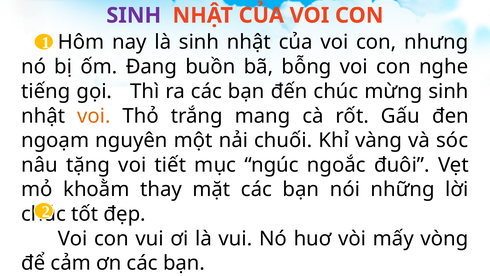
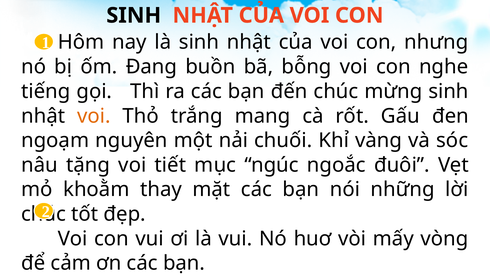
SINH colour: purple -> black (134, 15)
